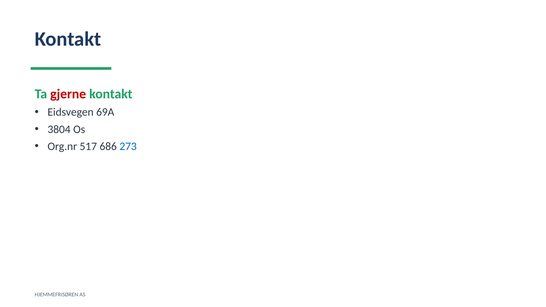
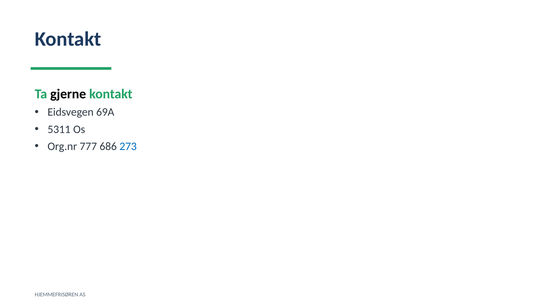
gjerne colour: red -> black (68, 94)
3804: 3804 -> 5311 (59, 129)
517: 517 -> 777 (88, 146)
